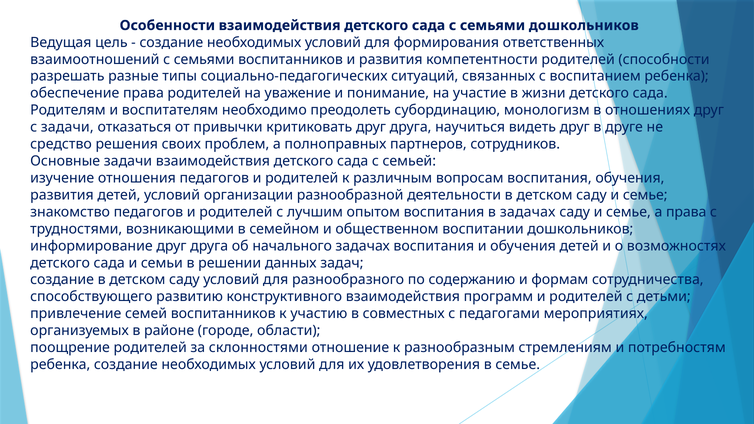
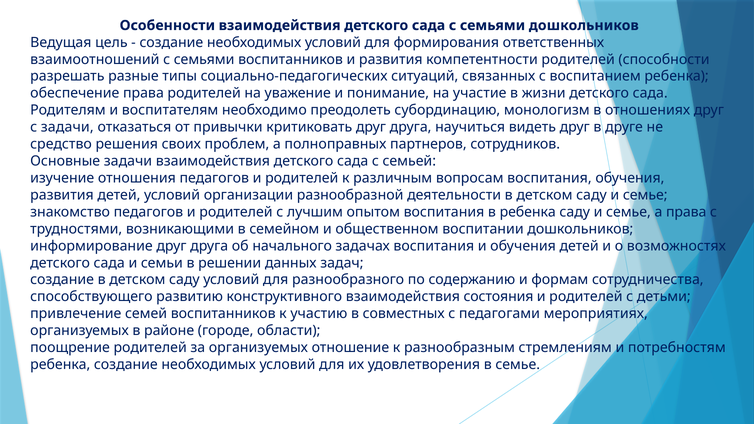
в задачах: задачах -> ребенка (528, 212)
программ: программ -> состояния (498, 297)
за склонностями: склонностями -> организуемых (258, 348)
